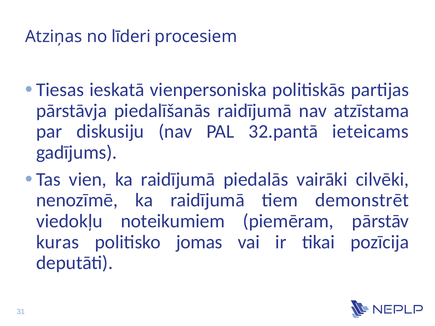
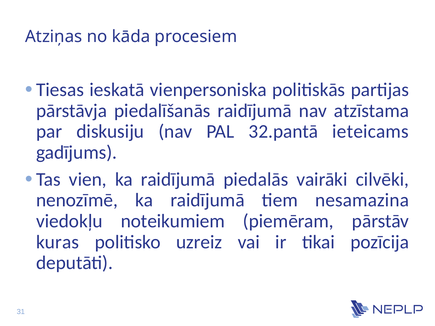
līderi: līderi -> kāda (131, 36)
demonstrēt: demonstrēt -> nesamazina (362, 200)
jomas: jomas -> uzreiz (199, 242)
